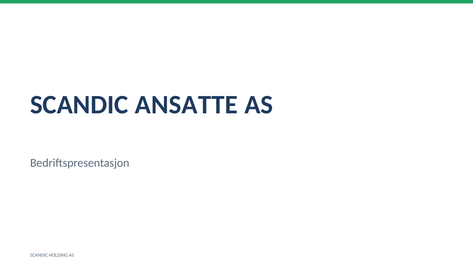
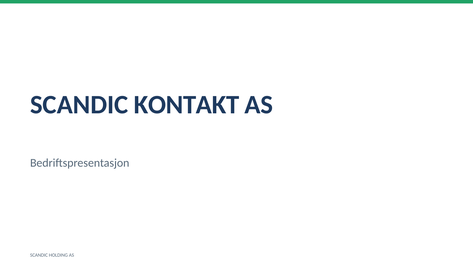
ANSATTE: ANSATTE -> KONTAKT (187, 105)
